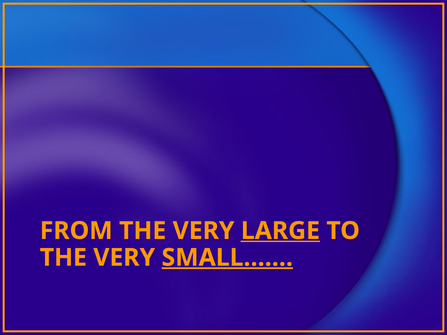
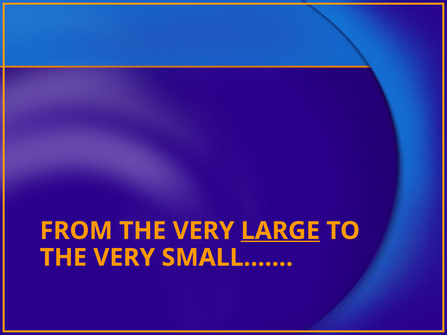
SMALL…… underline: present -> none (227, 258)
